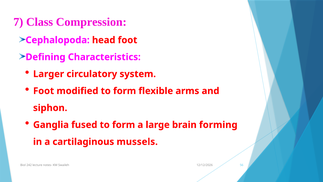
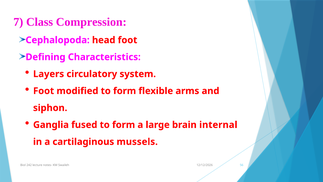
Larger: Larger -> Layers (49, 74)
forming: forming -> internal (218, 125)
